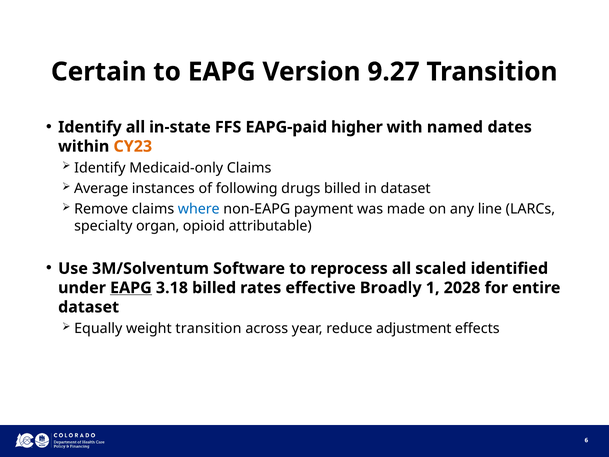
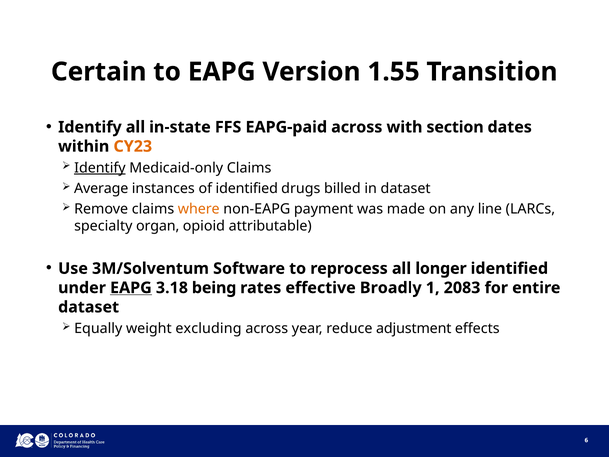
9.27: 9.27 -> 1.55 (394, 72)
EAPG-paid higher: higher -> across (357, 127)
named: named -> section (455, 127)
Identify underline: none -> present (100, 168)
of following: following -> identified (247, 188)
where colour: blue -> orange (199, 209)
scaled: scaled -> longer (441, 268)
3.18 billed: billed -> being (214, 288)
2028: 2028 -> 2083 (462, 288)
weight transition: transition -> excluding (208, 328)
